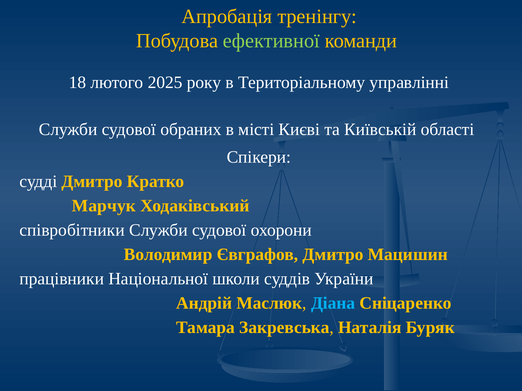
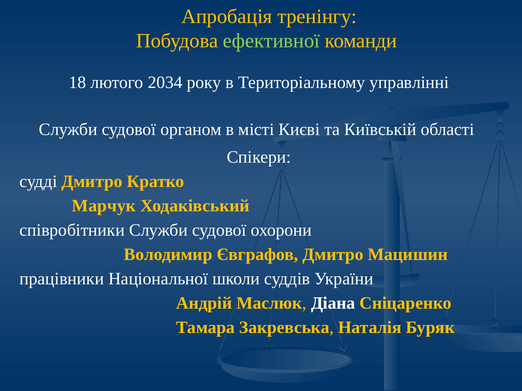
2025: 2025 -> 2034 (165, 83)
обраних: обраних -> органом (191, 130)
Діана colour: light blue -> white (333, 304)
